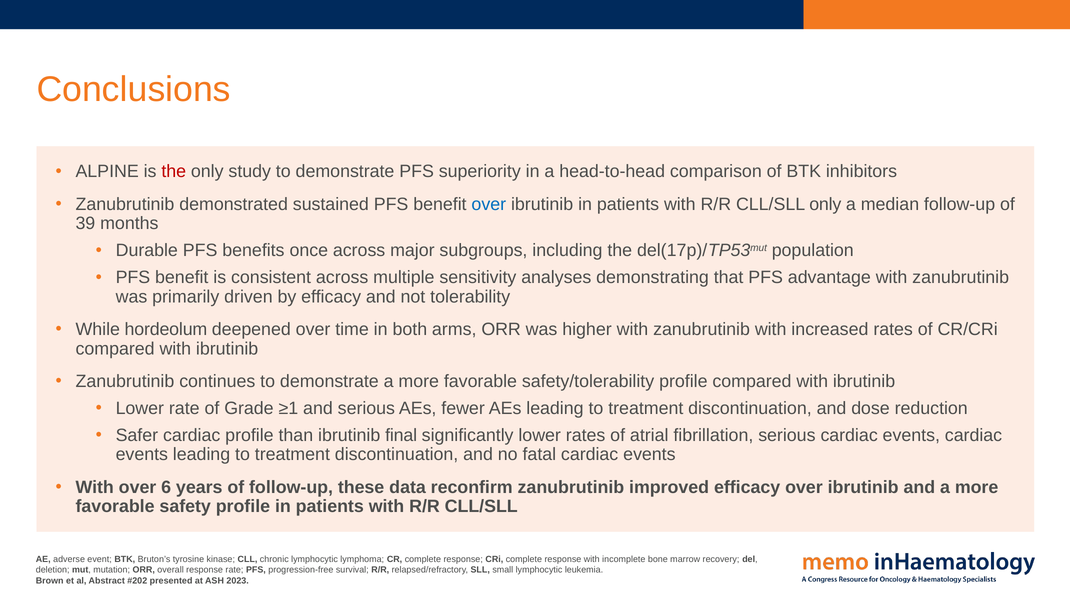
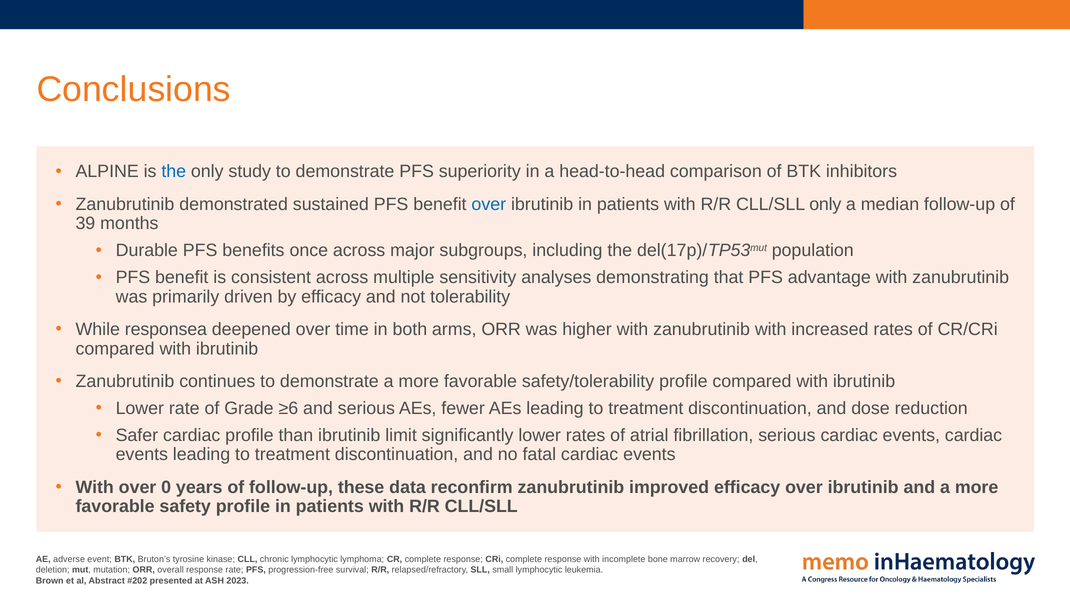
the colour: red -> blue (174, 171)
hordeolum: hordeolum -> responsea (166, 329)
≥1: ≥1 -> ≥6 (288, 408)
final: final -> limit (401, 435)
6: 6 -> 0 (166, 487)
